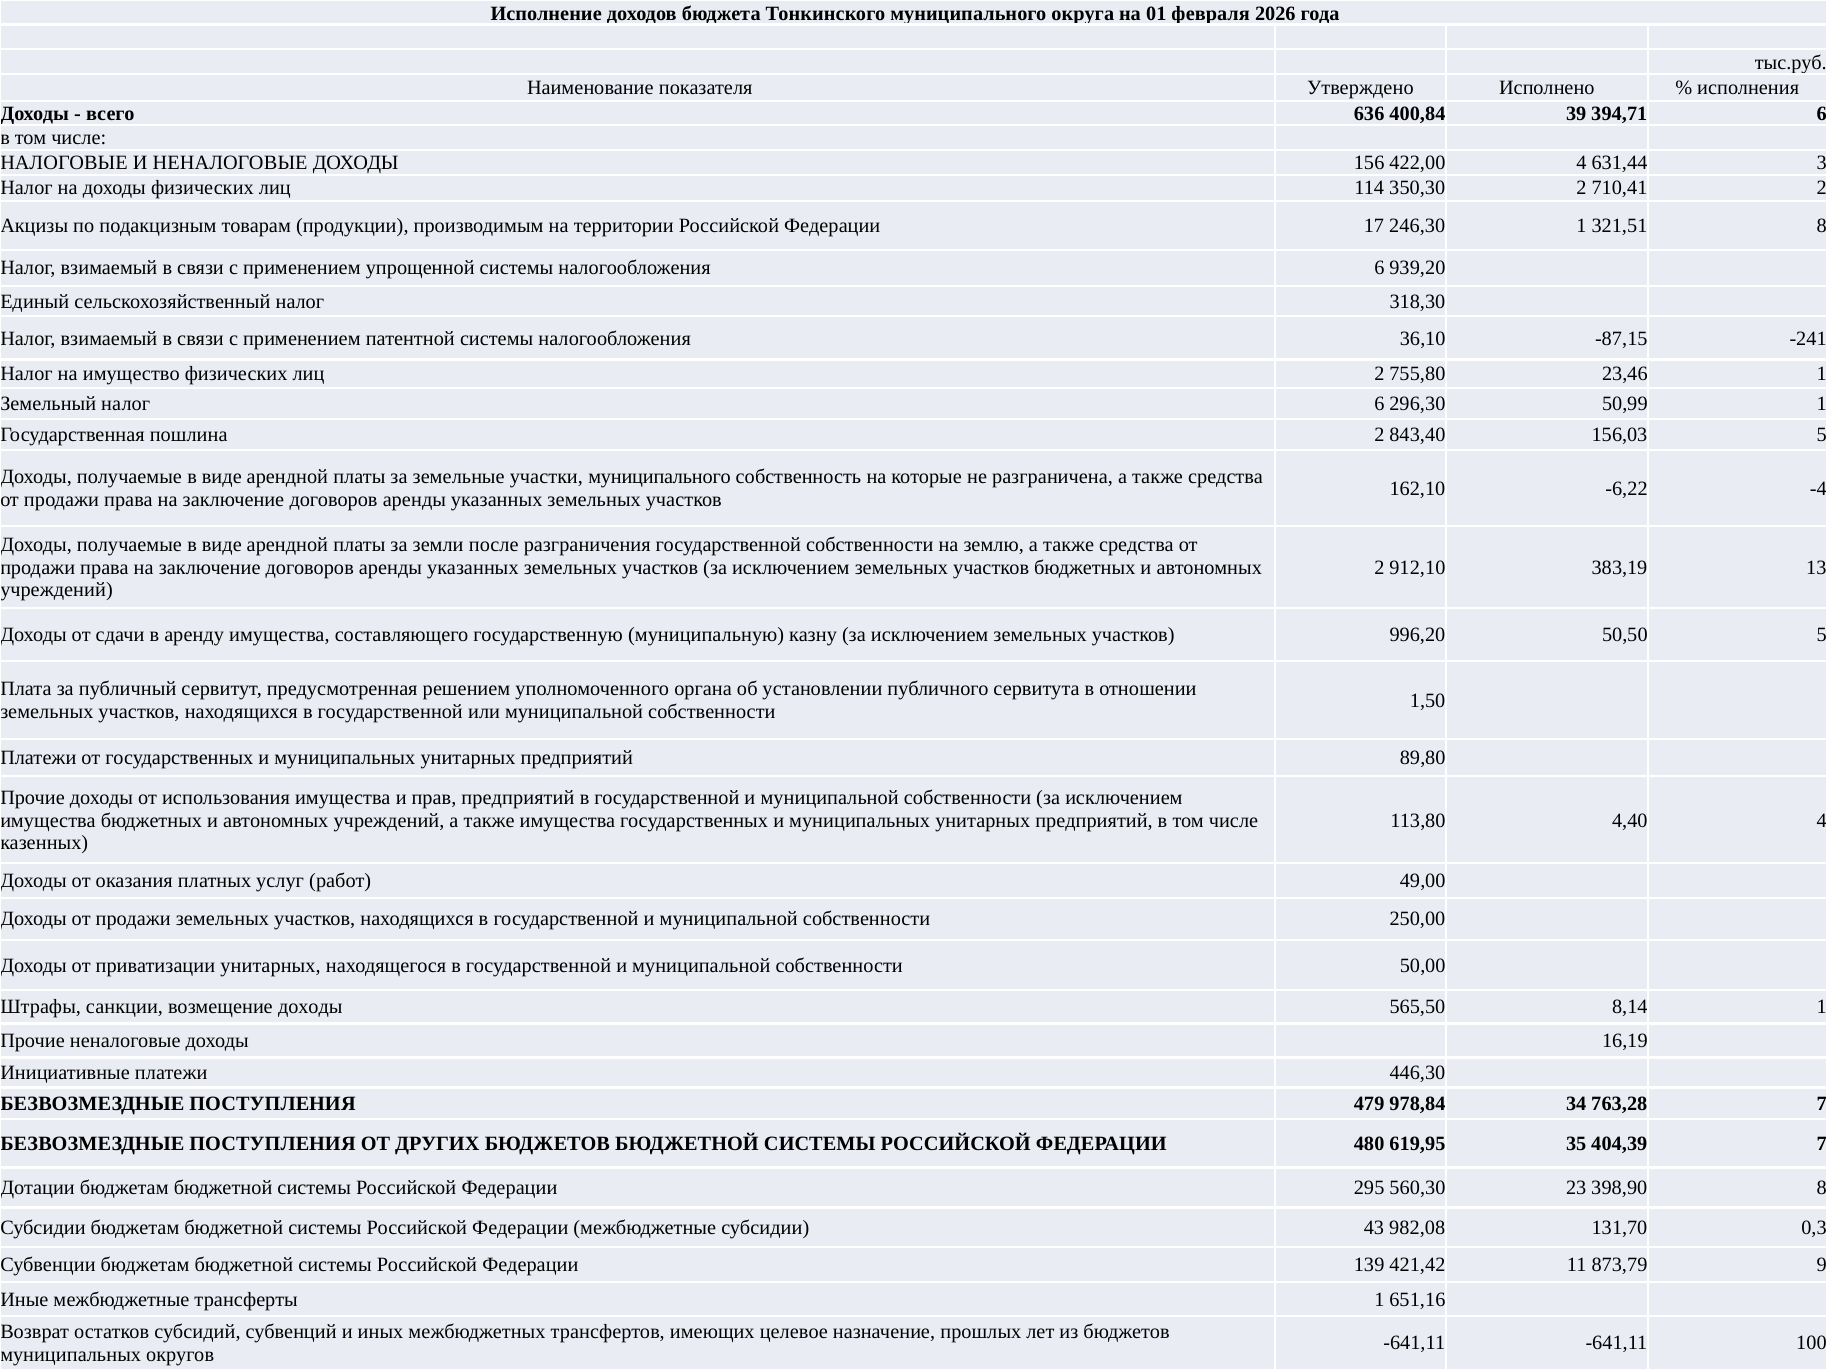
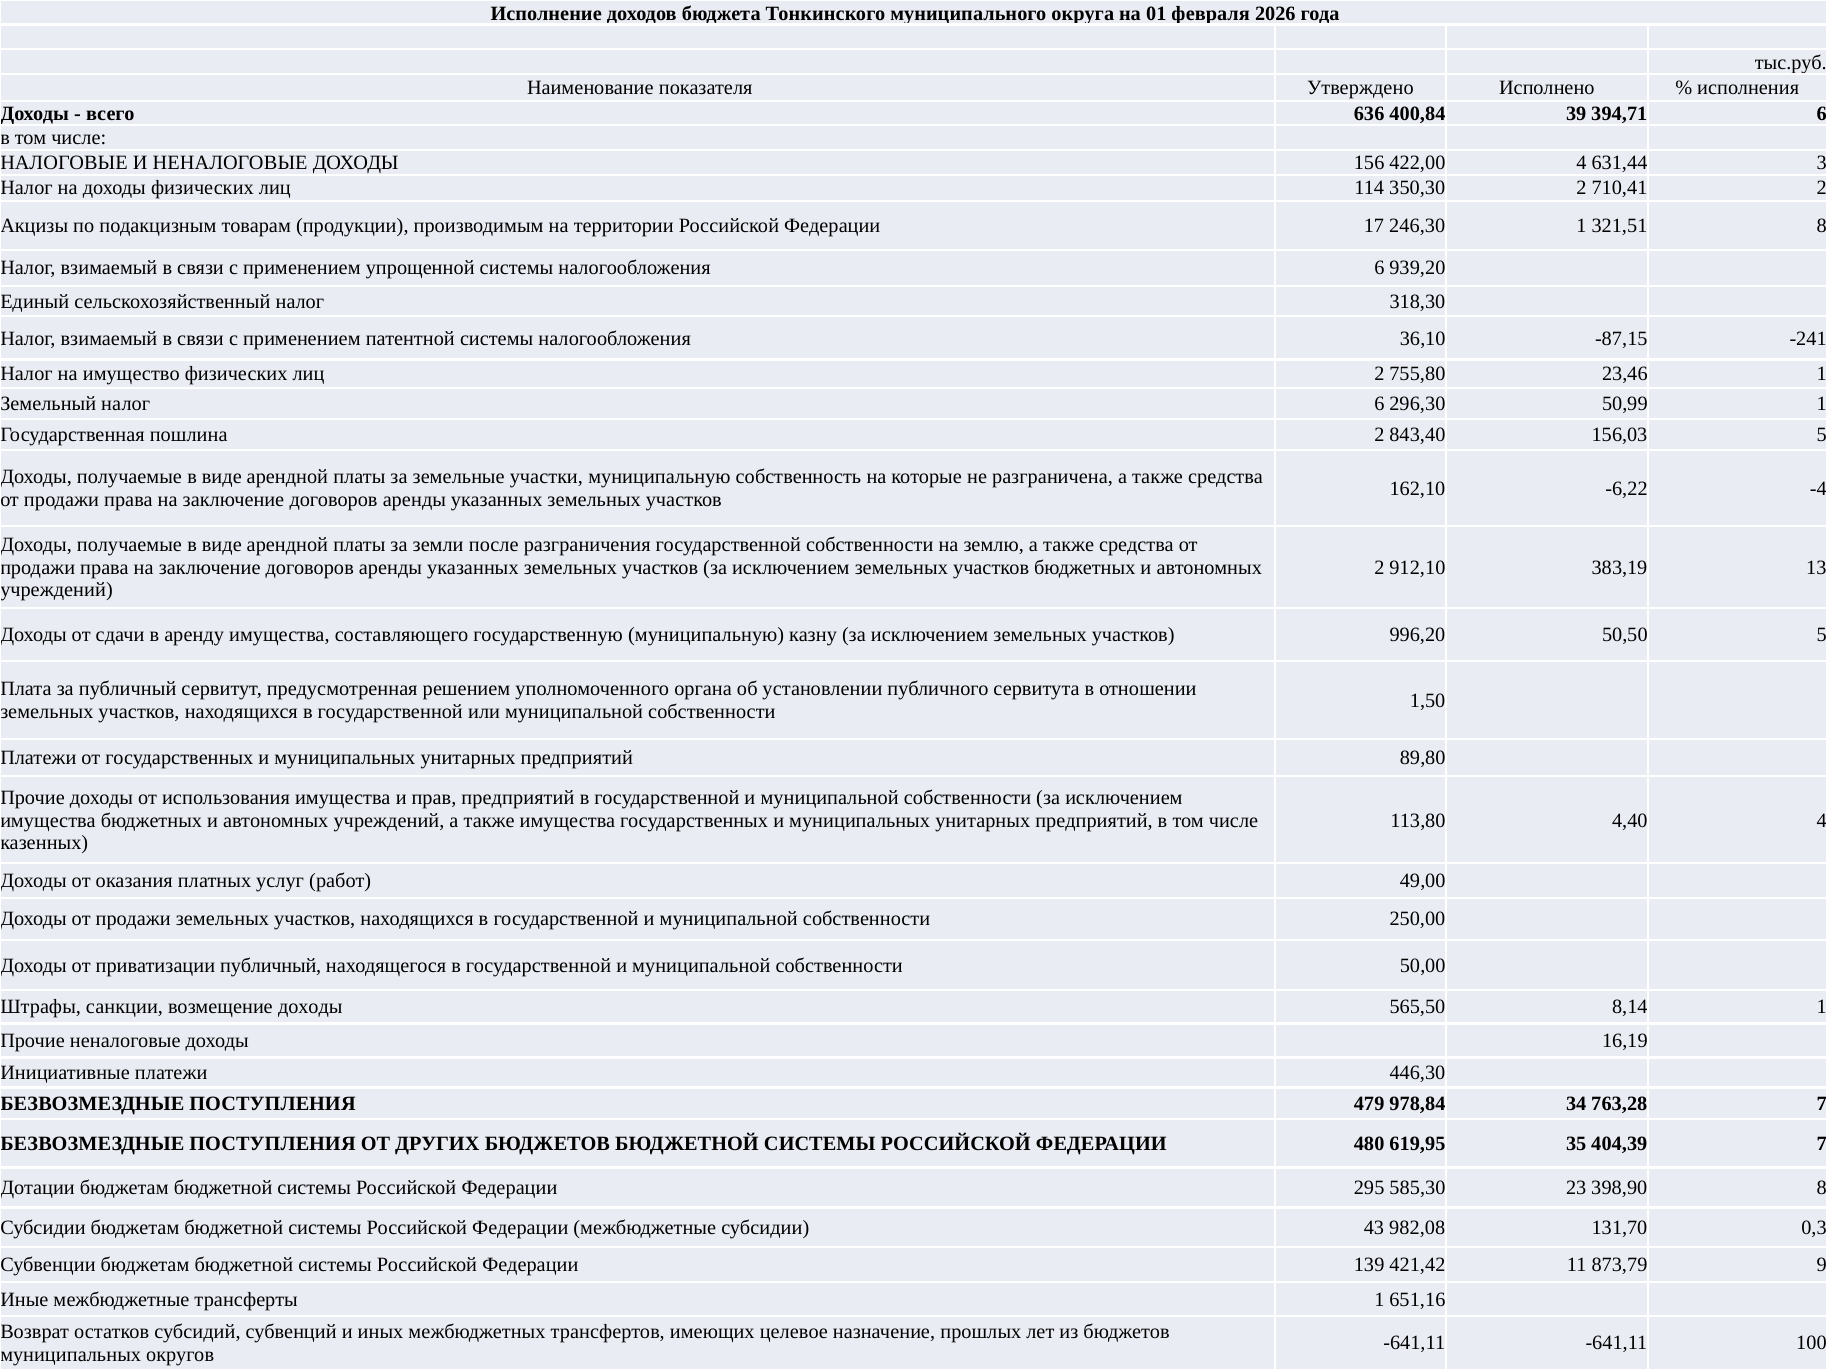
участки муниципального: муниципального -> муниципальную (659, 477)
приватизации унитарных: унитарных -> публичный (271, 965)
560,30: 560,30 -> 585,30 (1417, 1187)
